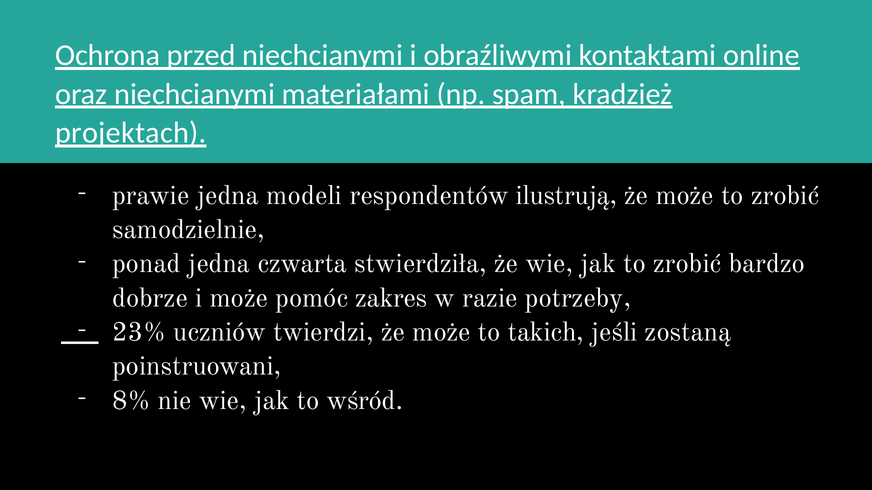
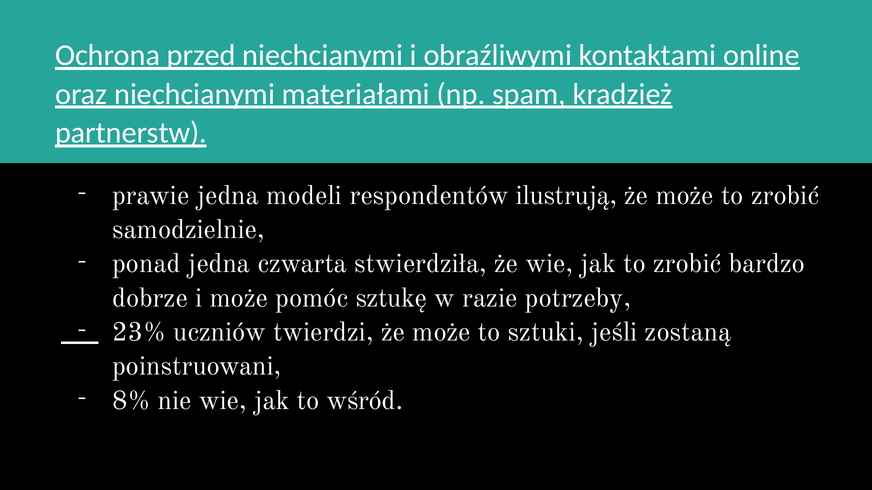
projektach: projektach -> partnerstw (131, 133)
zakres: zakres -> sztukę (391, 298)
takich: takich -> sztuki (546, 332)
